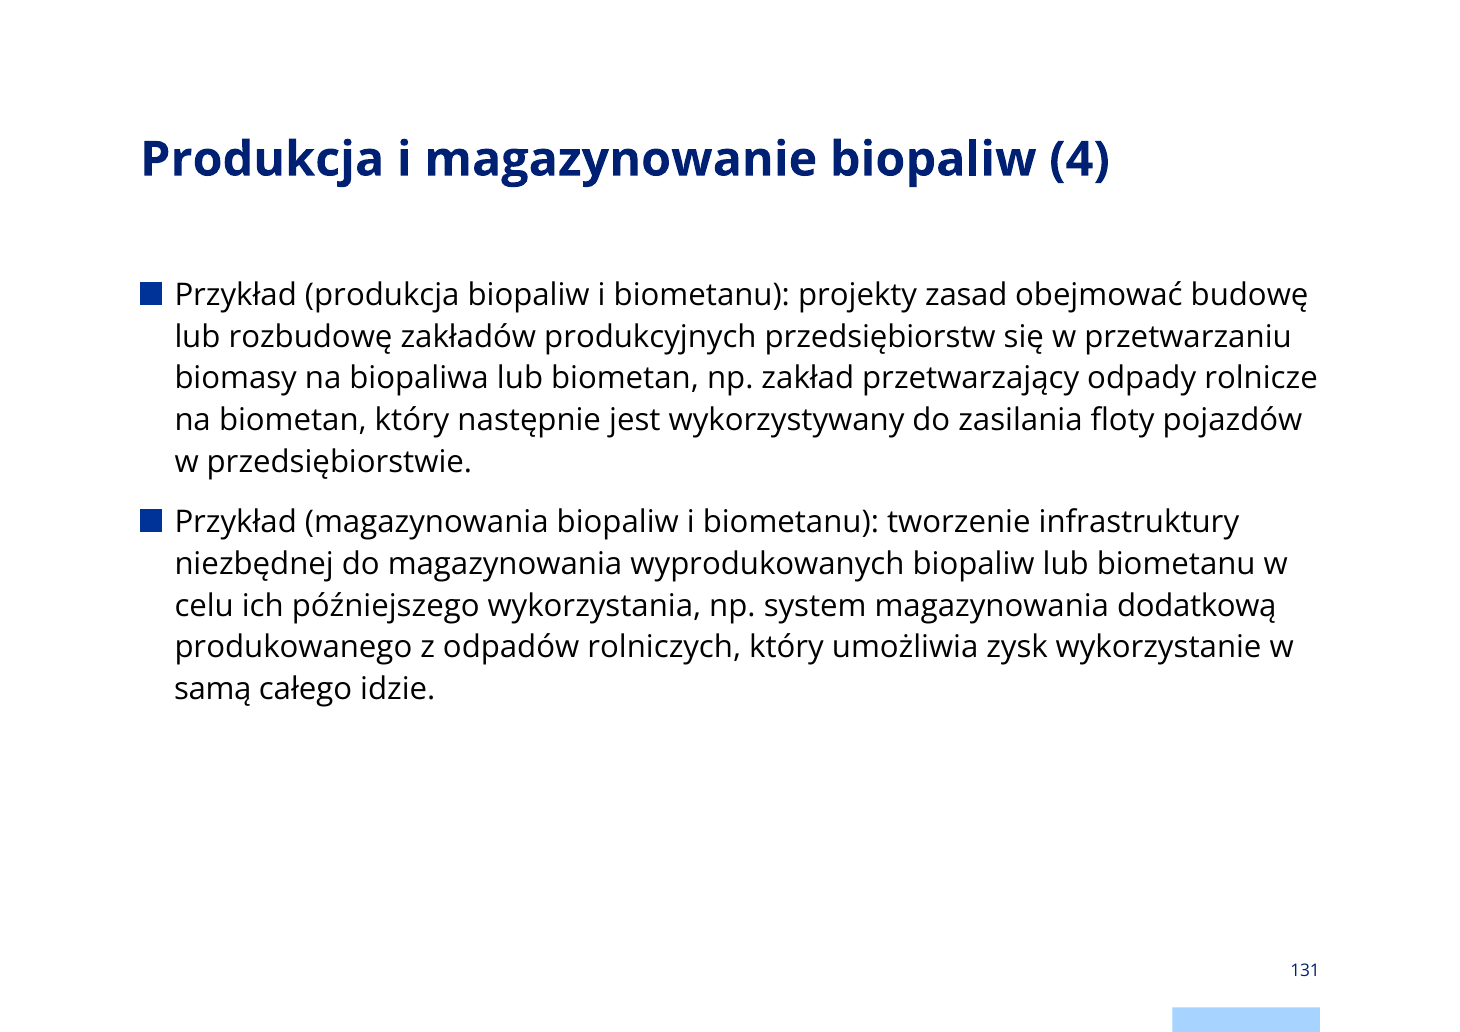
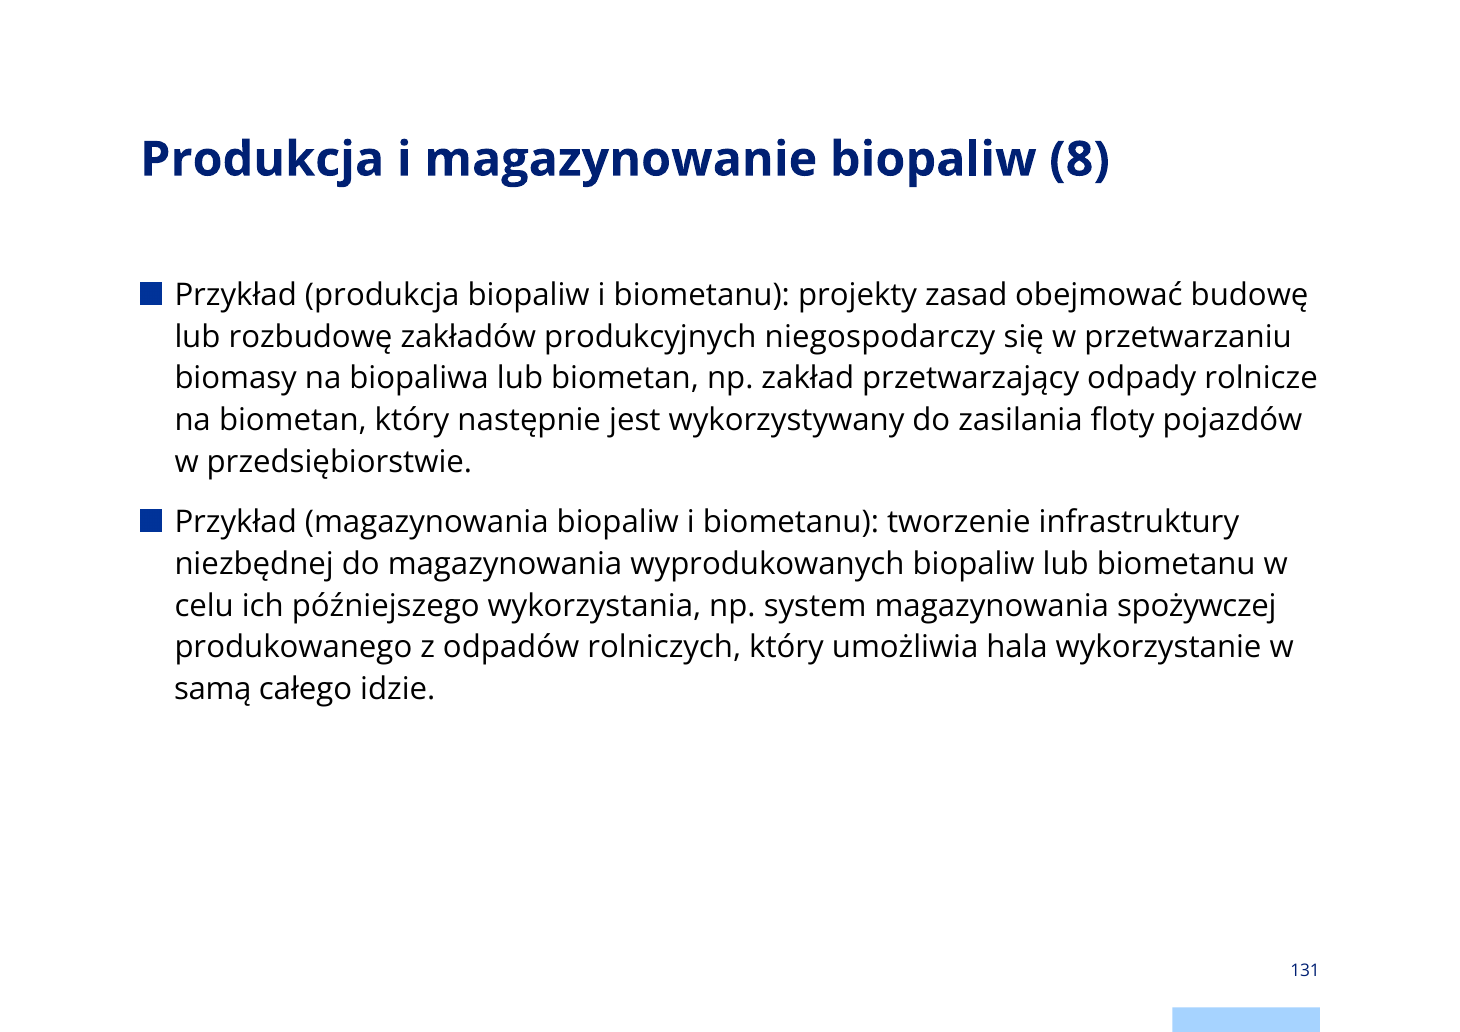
4: 4 -> 8 (1080, 160)
przedsiębiorstw: przedsiębiorstw -> niegospodarczy (880, 337)
dodatkową: dodatkową -> spożywczej (1197, 606)
zysk: zysk -> hala (1017, 648)
